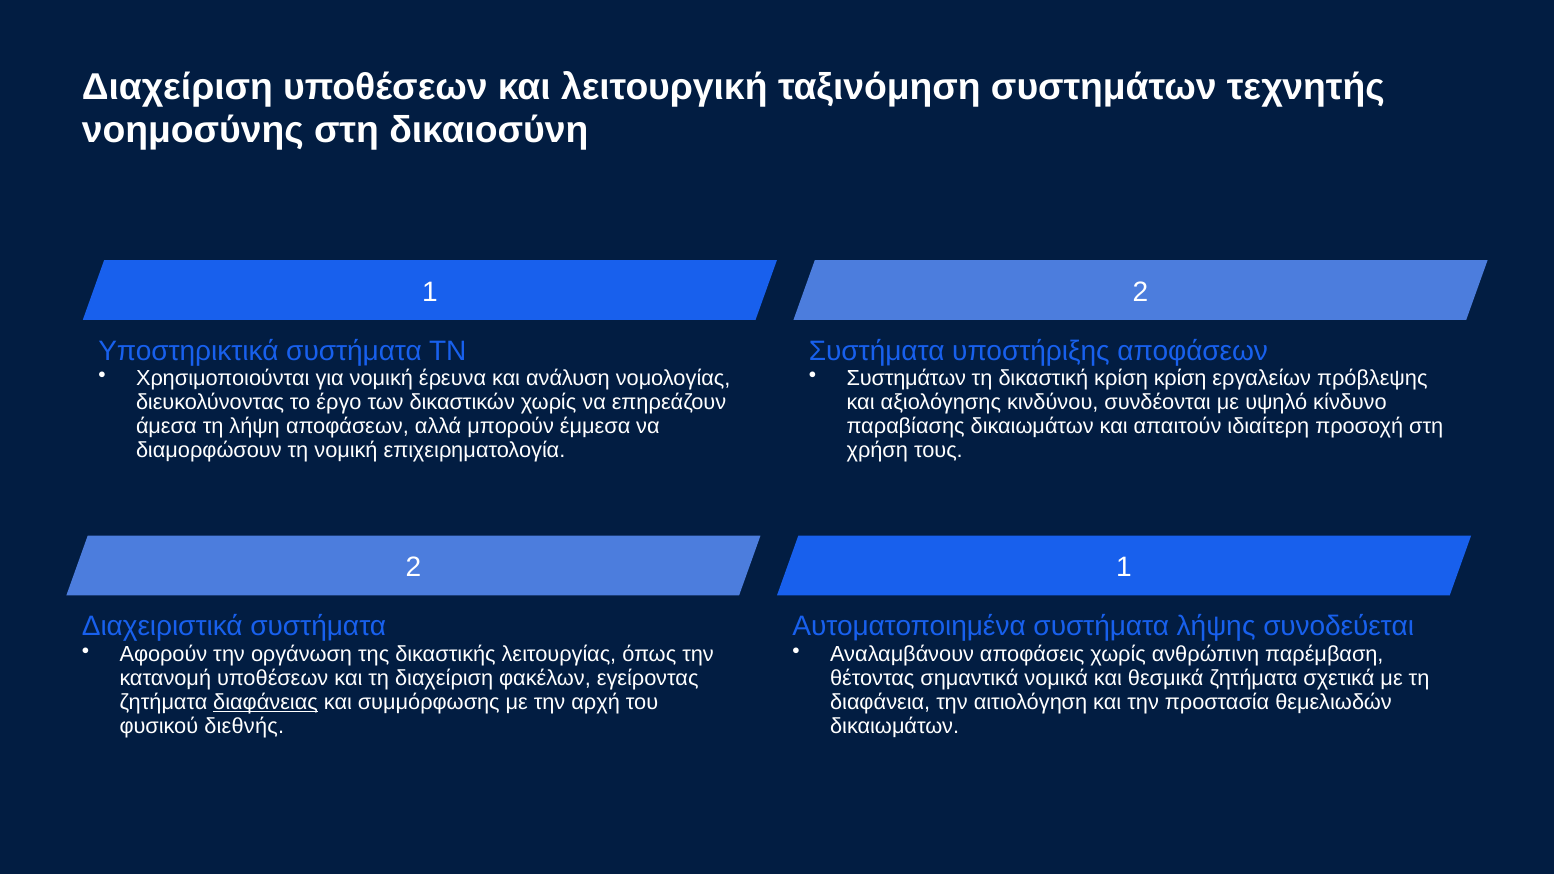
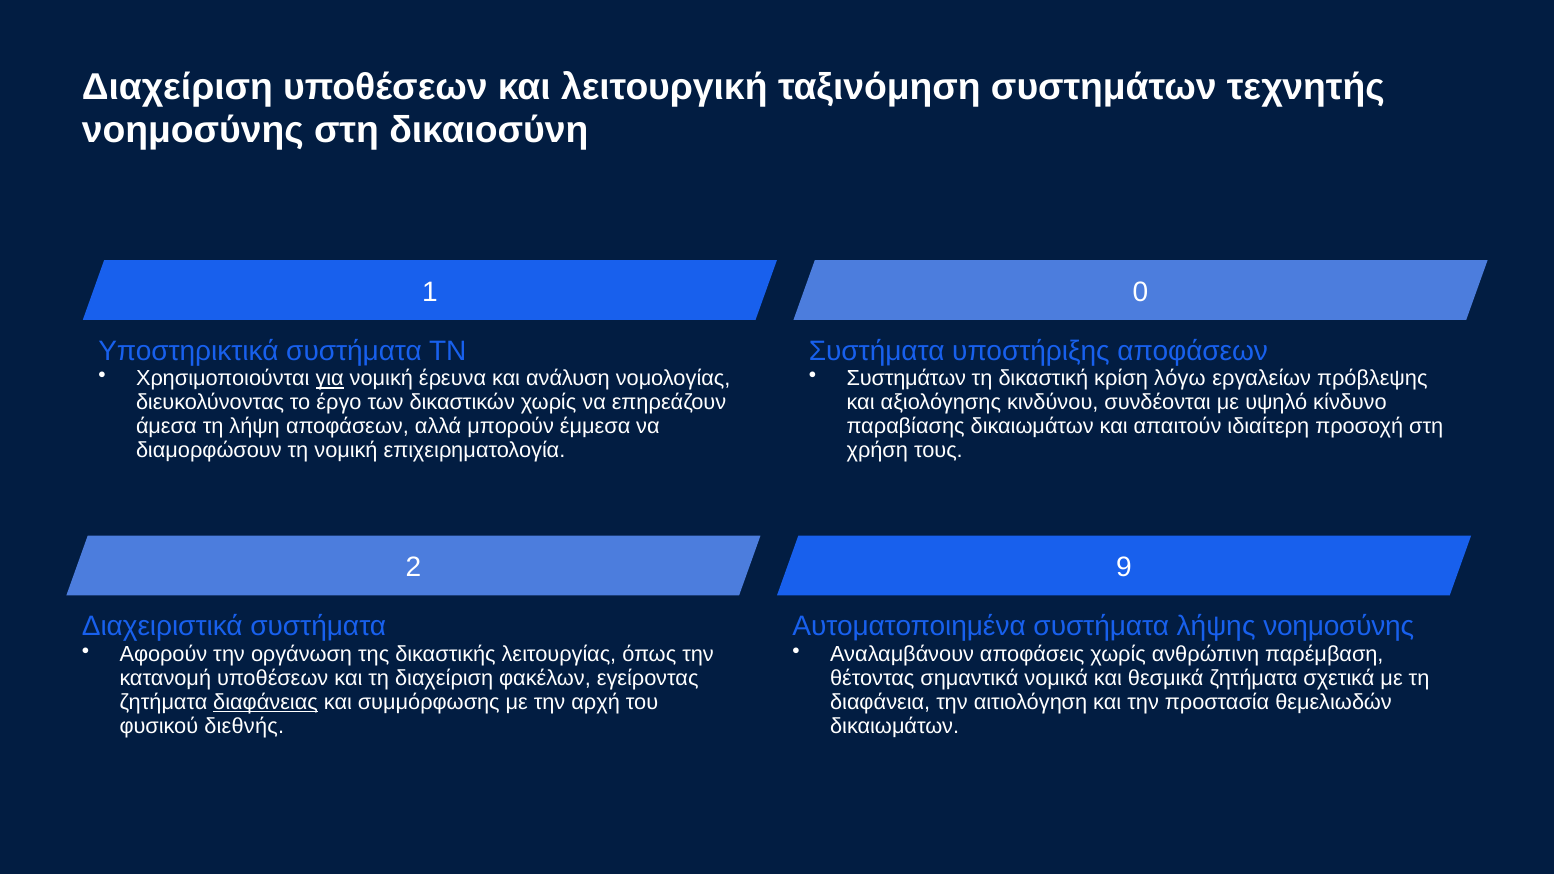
1 2: 2 -> 0 (1141, 292)
για underline: none -> present (330, 379)
κρίση κρίση: κρίση -> λόγω (1180, 379)
2 1: 1 -> 9 (1124, 568)
λήψης συνοδεύεται: συνοδεύεται -> νοημοσύνης (1339, 627)
